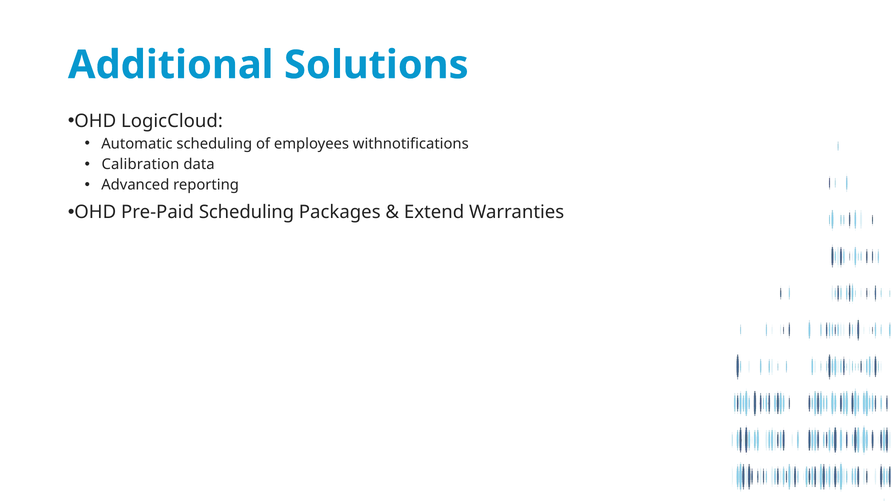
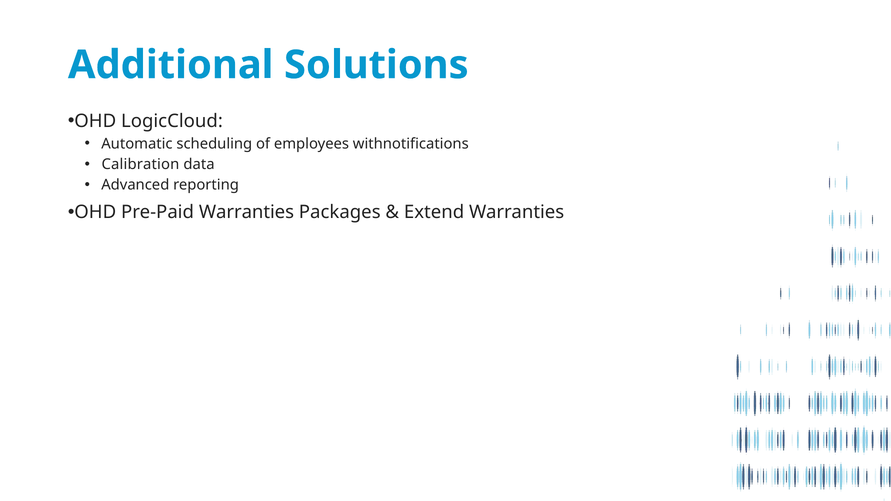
Pre-Paid Scheduling: Scheduling -> Warranties (246, 212)
